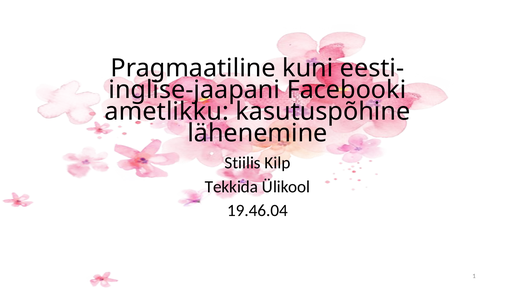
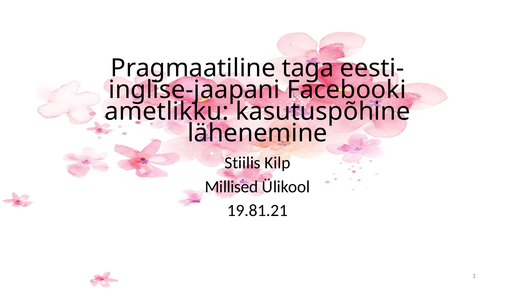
kuni: kuni -> taga (308, 68)
Tekkida: Tekkida -> Millised (232, 187)
19.46.04: 19.46.04 -> 19.81.21 (257, 211)
